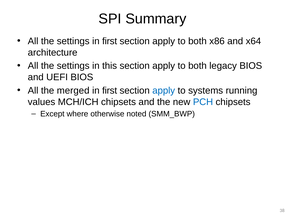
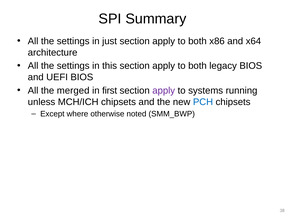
settings in first: first -> just (110, 41)
apply colour: blue -> purple (164, 90)
values: values -> unless (42, 102)
